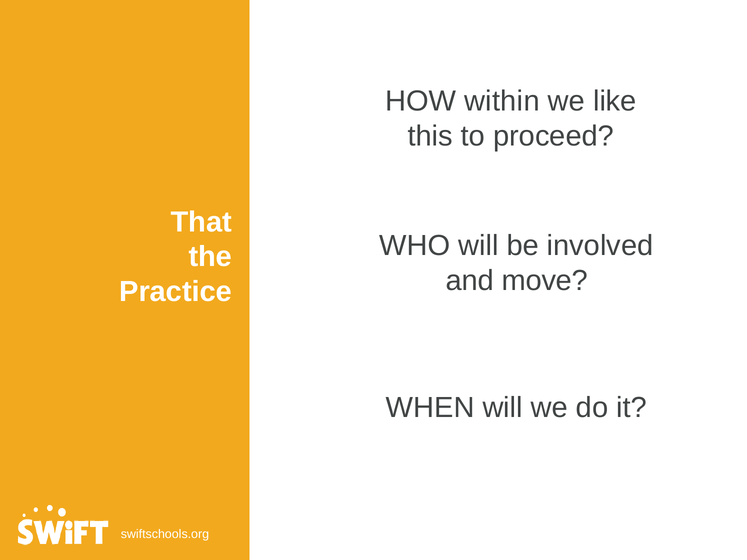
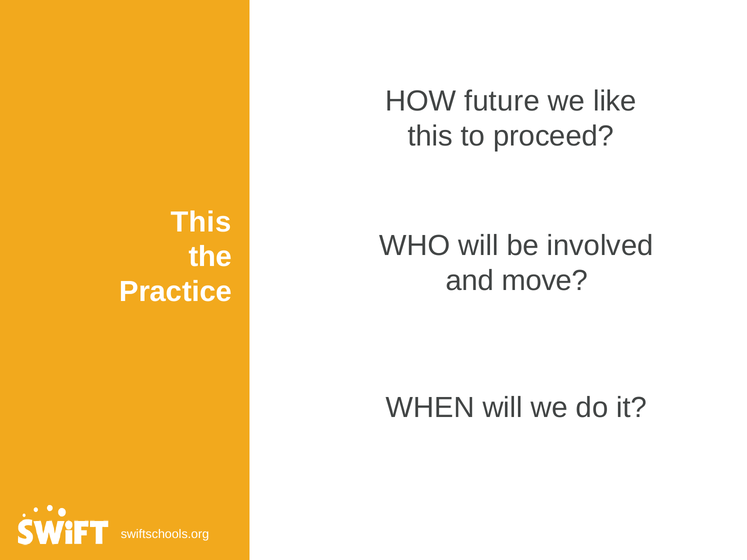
within: within -> future (502, 101)
That: That -> This (201, 222)
